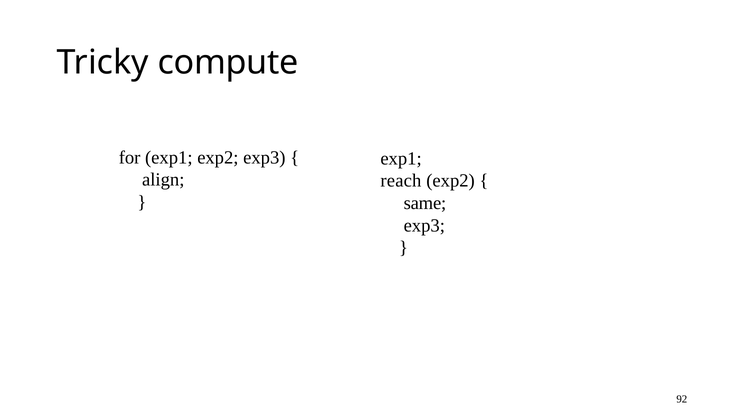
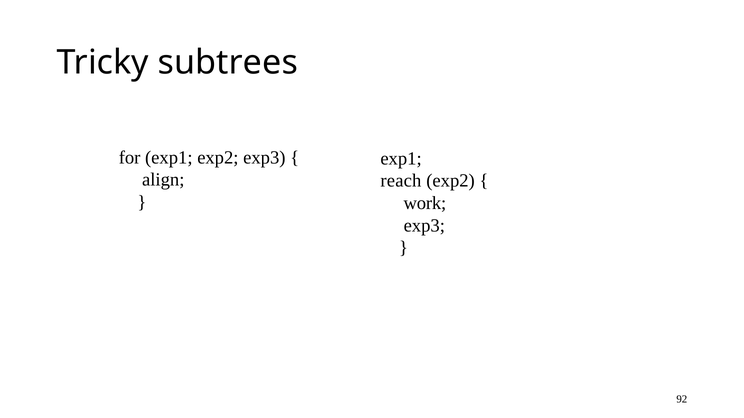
compute: compute -> subtrees (228, 62)
same: same -> work (425, 203)
